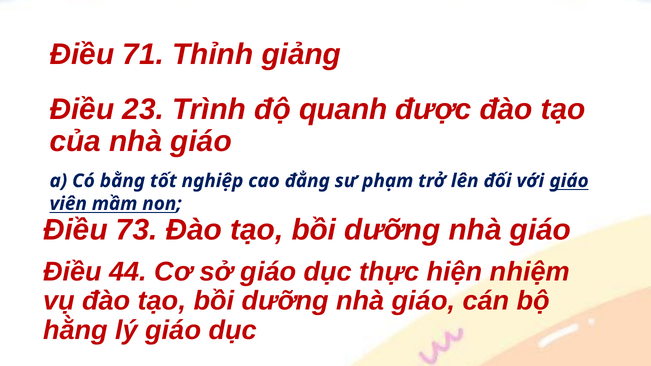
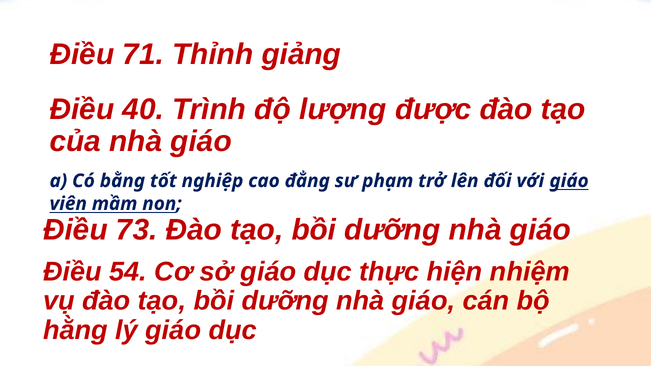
23: 23 -> 40 (143, 109)
quanh: quanh -> lượng (343, 109)
44: 44 -> 54 (128, 272)
